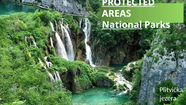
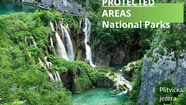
National underline: present -> none (122, 25)
